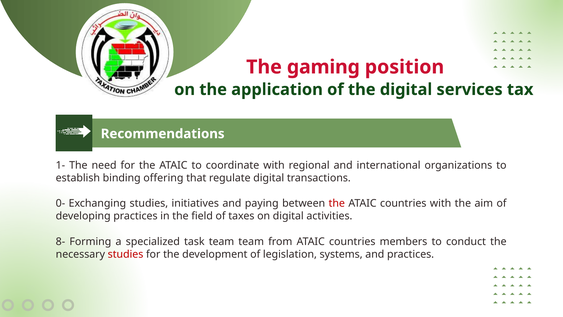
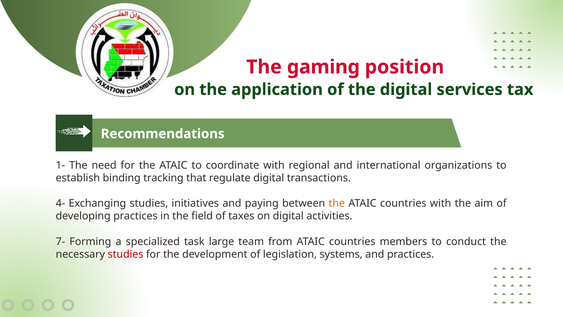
offering: offering -> tracking (163, 178)
0-: 0- -> 4- (60, 203)
the colour: red -> orange (337, 203)
8-: 8- -> 7- (60, 241)
task team: team -> large (222, 241)
